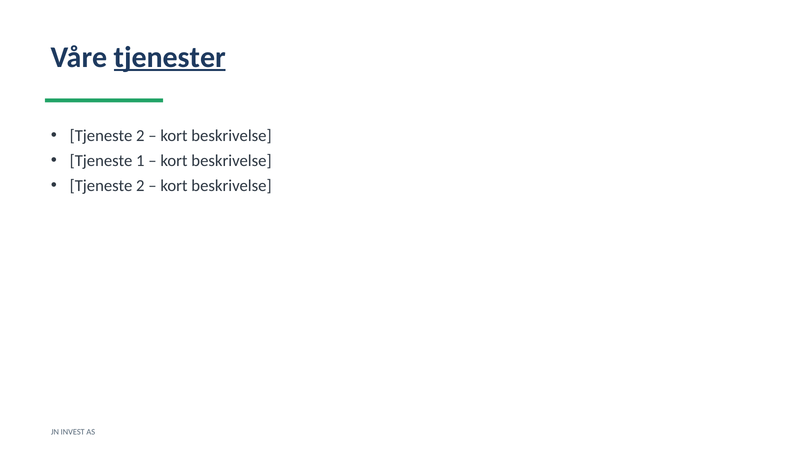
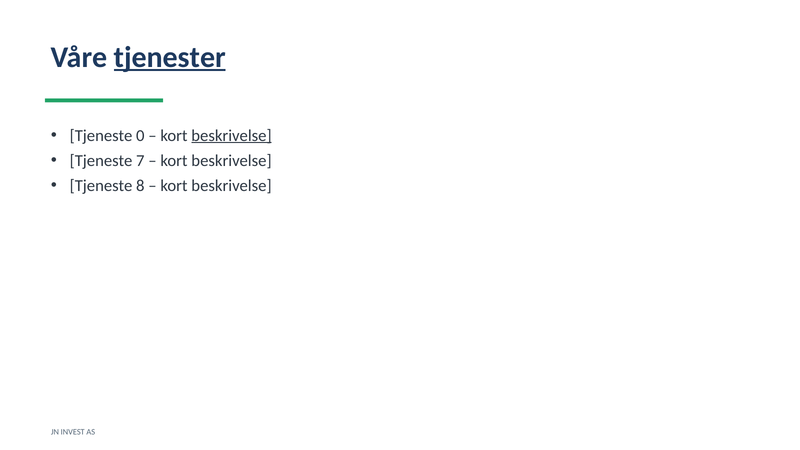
2: 2 -> 0 (140, 135)
beskrivelse underline: none -> present (231, 135)
1: 1 -> 7 (140, 161)
2: 2 -> 8 (140, 186)
